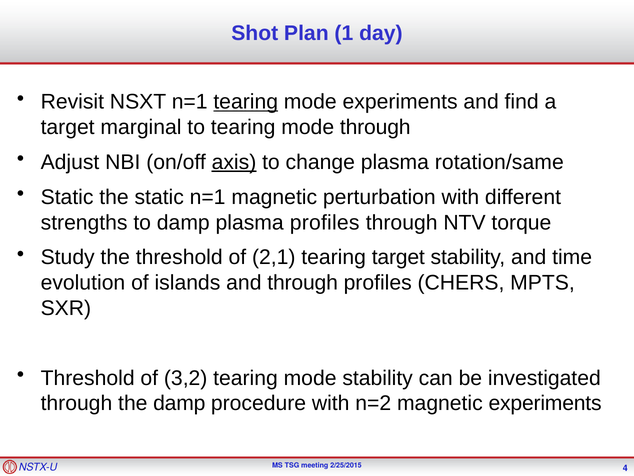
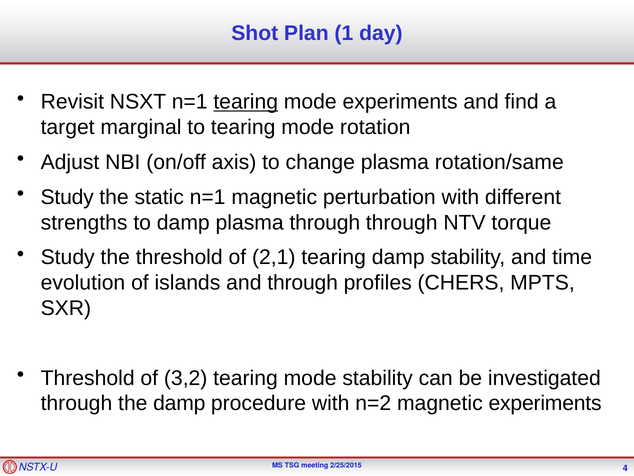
mode through: through -> rotation (375, 127)
axis underline: present -> none (234, 162)
Static: Static -> Study (67, 197)
plasma profiles: profiles -> through (325, 222)
tearing target: target -> damp (398, 257)
